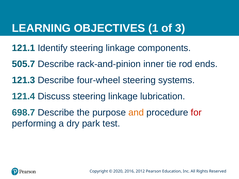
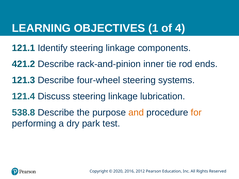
3: 3 -> 4 (180, 28)
505.7: 505.7 -> 421.2 (24, 64)
698.7: 698.7 -> 538.8 (24, 113)
for colour: red -> orange (196, 113)
